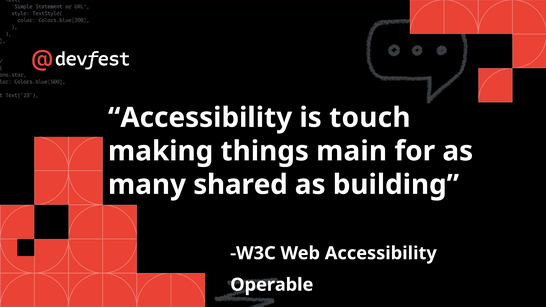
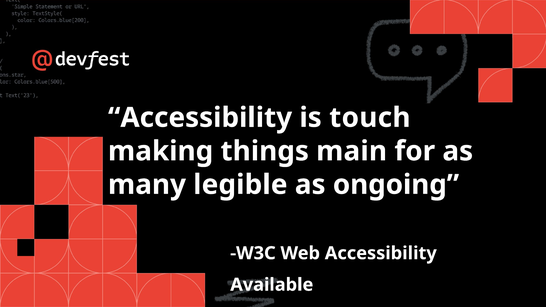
shared: shared -> legible (240, 185)
building: building -> ongoing (396, 185)
Operable: Operable -> Available (272, 285)
